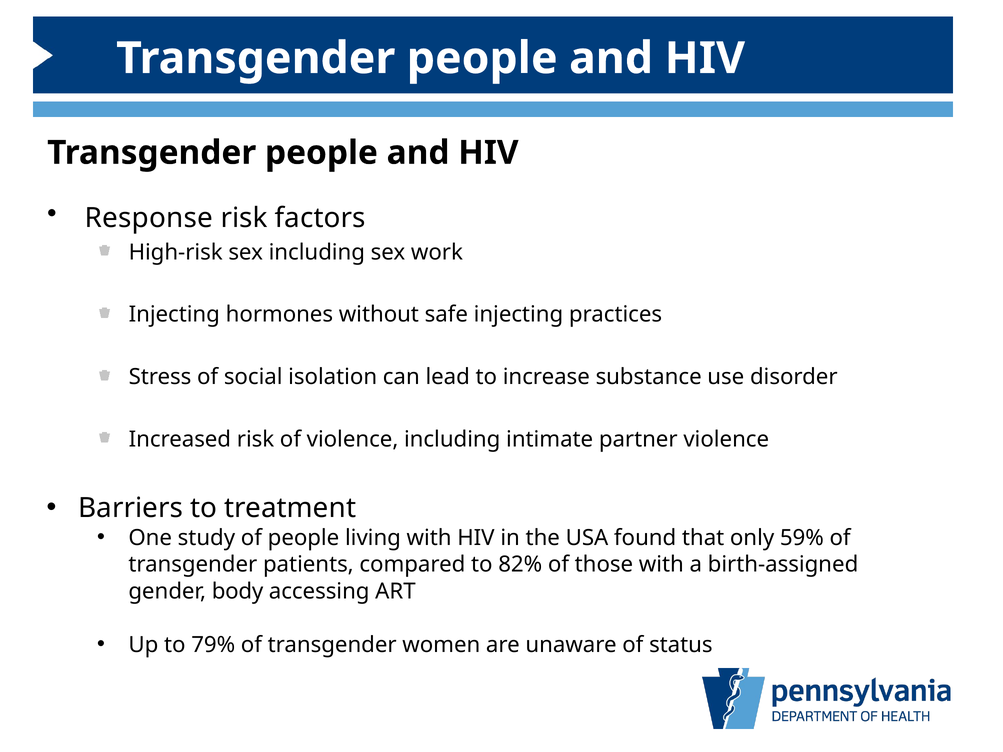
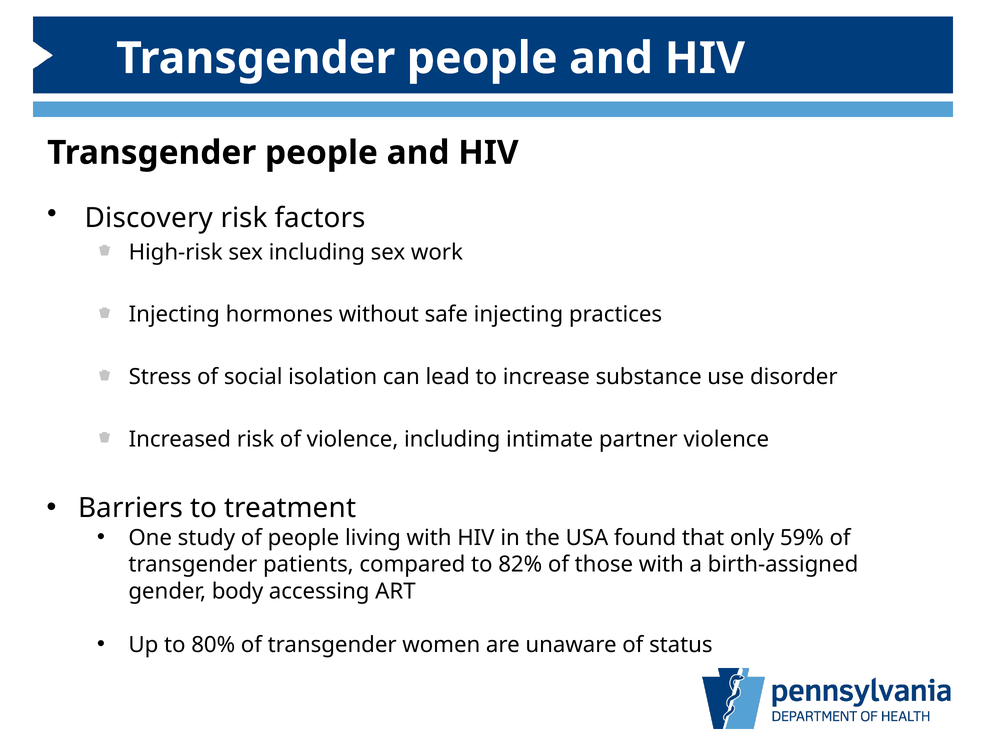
Response: Response -> Discovery (149, 218)
79%: 79% -> 80% (213, 645)
